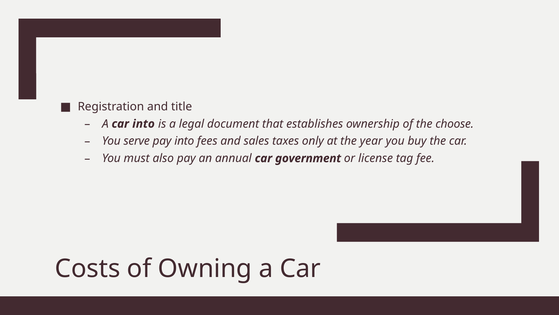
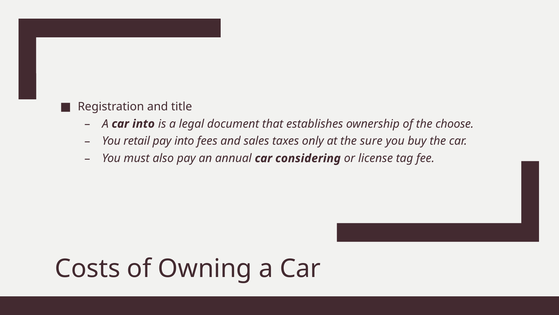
serve: serve -> retail (137, 141)
year: year -> sure (371, 141)
government: government -> considering (308, 158)
